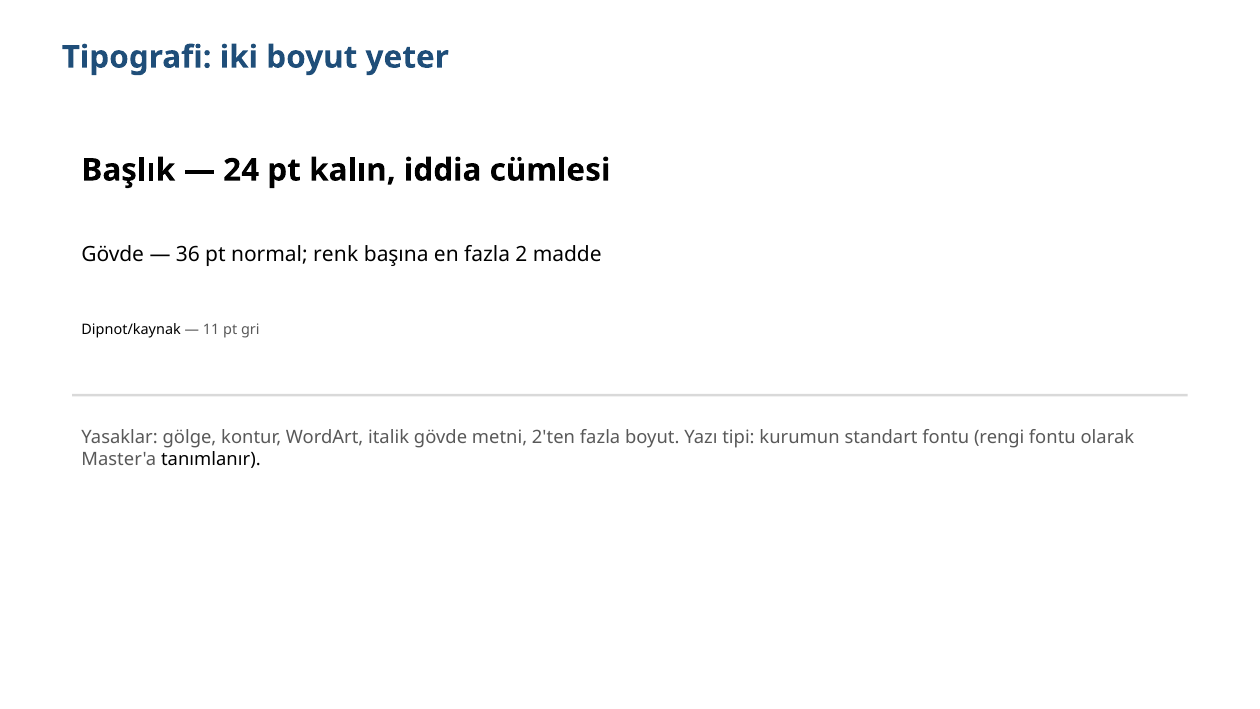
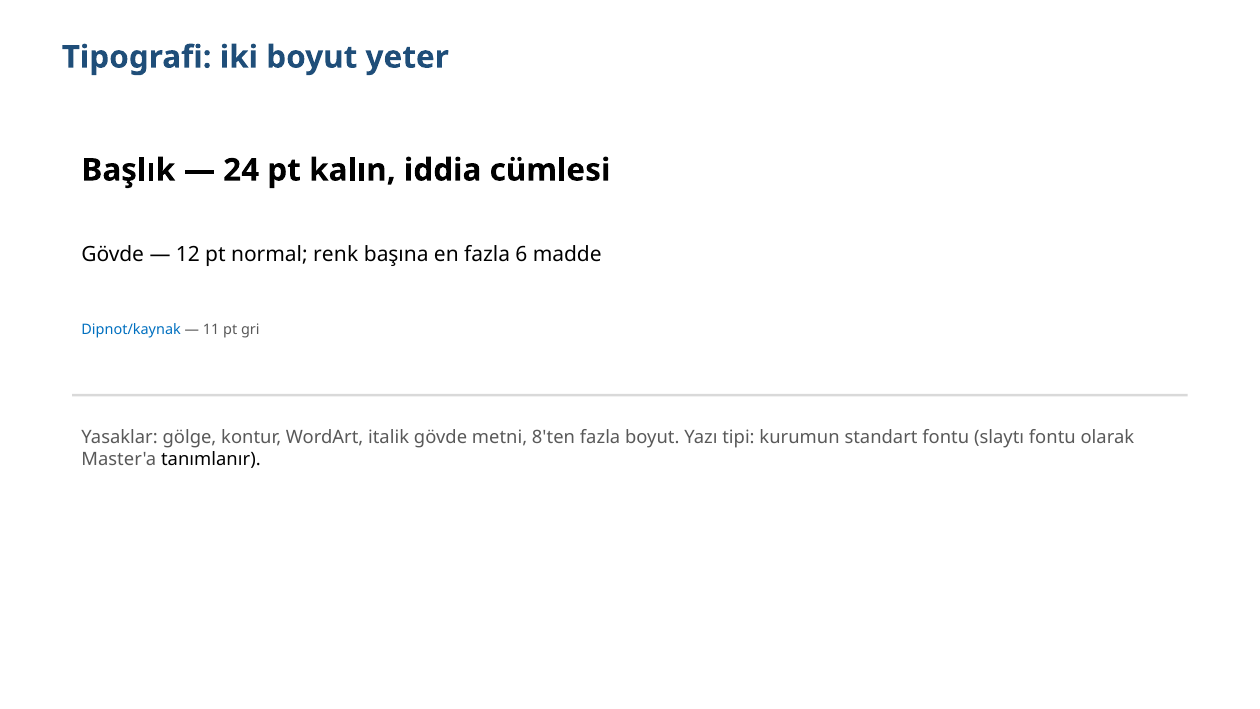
36: 36 -> 12 (188, 255)
2: 2 -> 6 (521, 255)
Dipnot/kaynak colour: black -> blue (131, 329)
2'ten: 2'ten -> 8'ten (554, 437)
rengi: rengi -> slaytı (999, 437)
